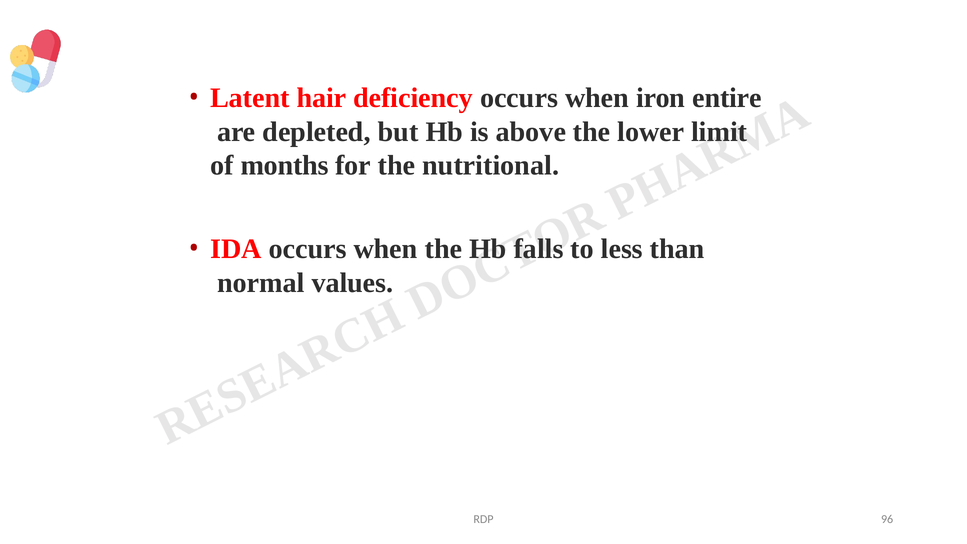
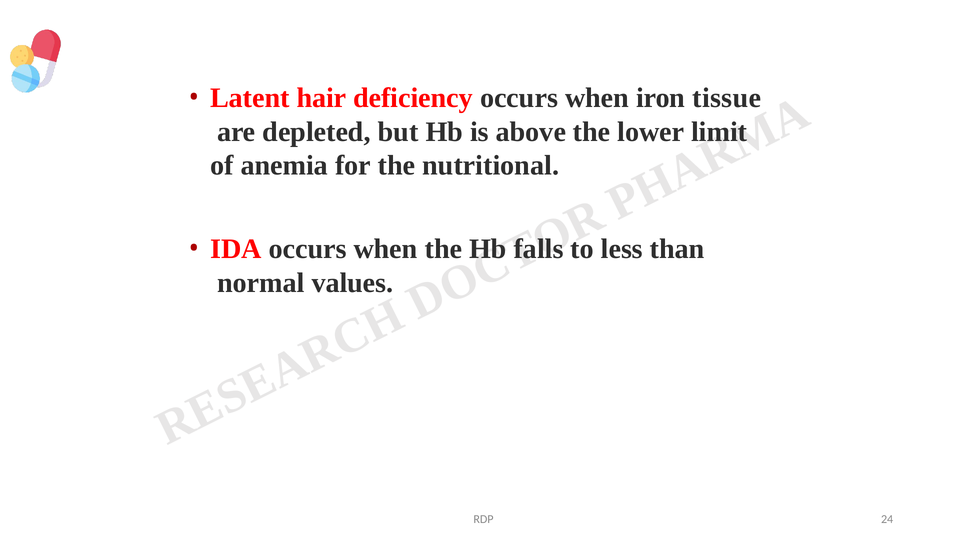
entire: entire -> tissue (727, 98)
months: months -> anemia (284, 166)
96: 96 -> 24 (887, 519)
